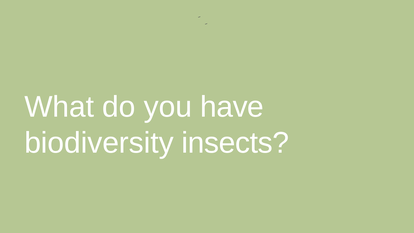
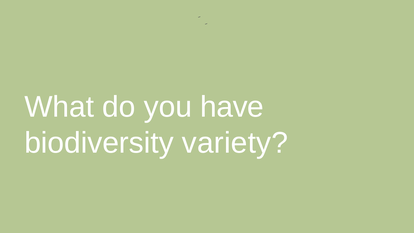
insects: insects -> variety (235, 143)
